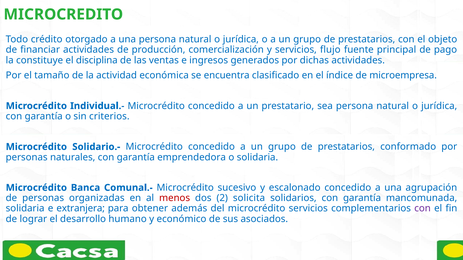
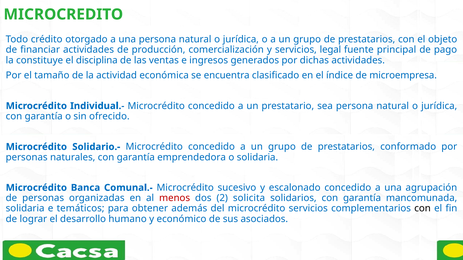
flujo: flujo -> legal (330, 50)
criterios: criterios -> ofrecido (109, 117)
extranjera: extranjera -> temáticos (81, 209)
con colour: purple -> black (423, 209)
